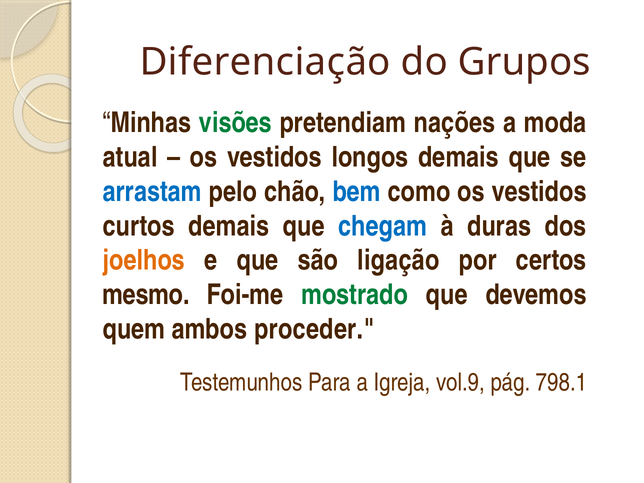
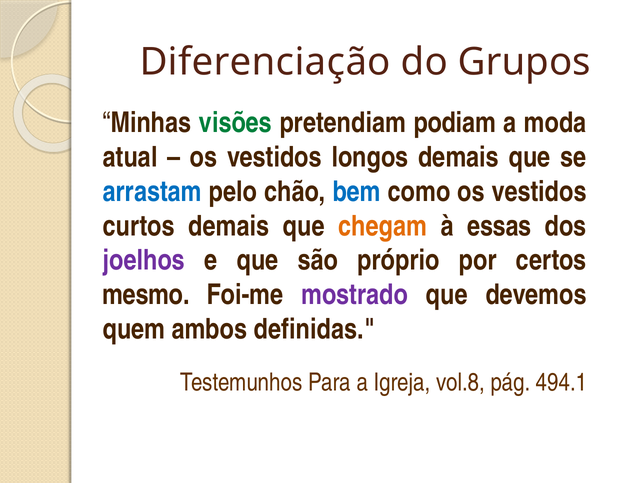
nações: nações -> podiam (455, 123)
chegam colour: blue -> orange (383, 226)
duras: duras -> essas (499, 226)
joelhos colour: orange -> purple (144, 260)
ligação: ligação -> próprio (399, 260)
mostrado colour: green -> purple (355, 295)
proceder: proceder -> definidas (314, 329)
vol.9: vol.9 -> vol.8 (460, 383)
798.1: 798.1 -> 494.1 (562, 383)
